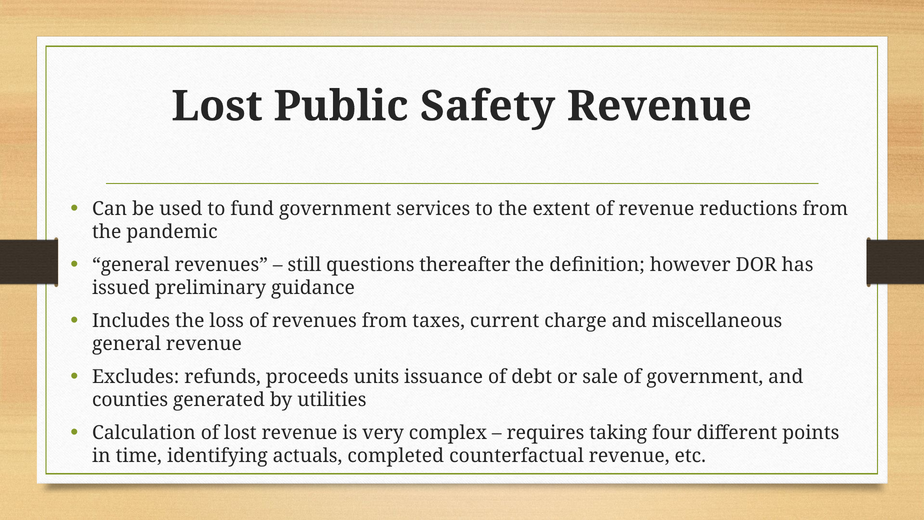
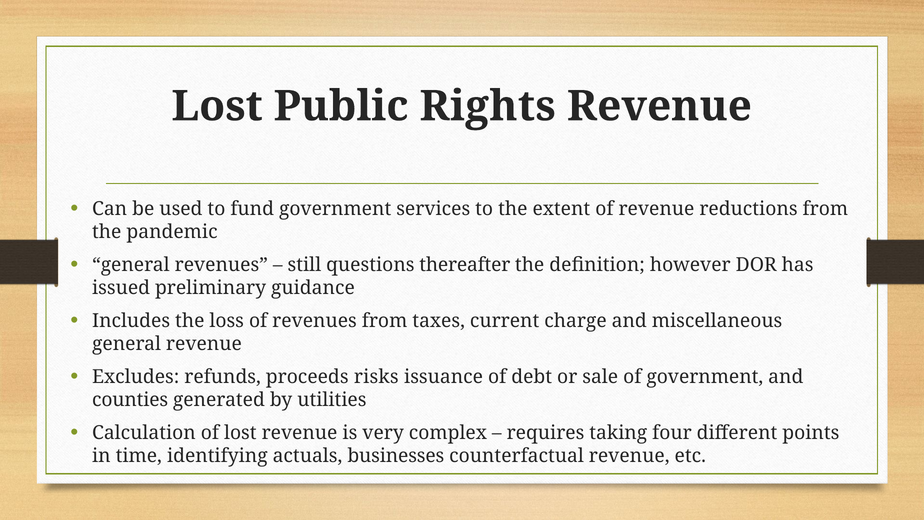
Safety: Safety -> Rights (488, 106)
units: units -> risks (376, 377)
completed: completed -> businesses (396, 456)
